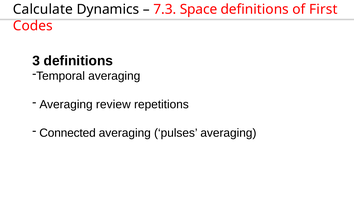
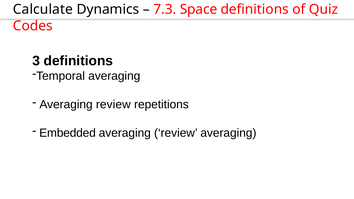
First: First -> Quiz (323, 9)
Connected: Connected -> Embedded (68, 133)
pulses: pulses -> review (176, 133)
